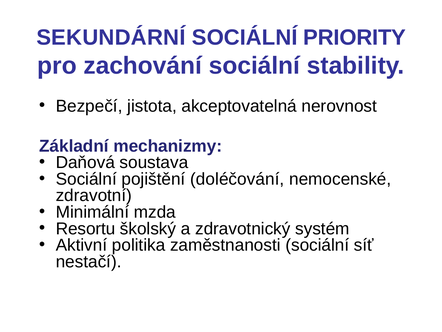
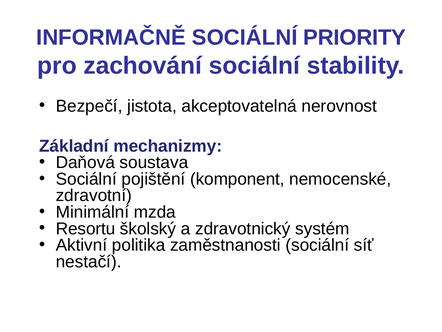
SEKUNDÁRNÍ: SEKUNDÁRNÍ -> INFORMAČNĚ (111, 37)
doléčování: doléčování -> komponent (237, 179)
